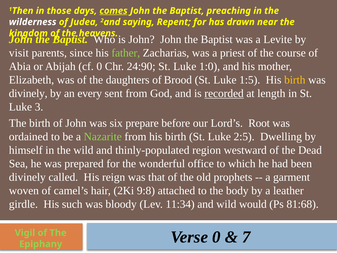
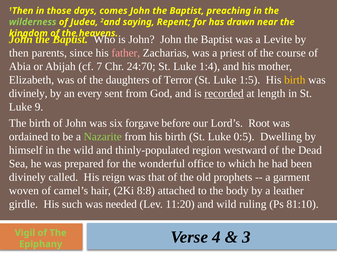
comes underline: present -> none (113, 11)
wilderness colour: white -> light green (33, 22)
visit: visit -> then (19, 53)
father colour: light green -> pink (126, 53)
cf 0: 0 -> 7 (99, 66)
24:90: 24:90 -> 24:70 (141, 66)
1:0: 1:0 -> 1:4 (210, 66)
Brood: Brood -> Terror (178, 80)
3: 3 -> 9 (39, 107)
prepare: prepare -> forgave (142, 123)
2:5: 2:5 -> 0:5 (244, 137)
9:8: 9:8 -> 8:8 (146, 191)
bloody: bloody -> needed (121, 204)
11:34: 11:34 -> 11:20 (180, 204)
would: would -> ruling (253, 204)
81:68: 81:68 -> 81:10 (303, 204)
Verse 0: 0 -> 4 (216, 237)
7: 7 -> 3 (246, 237)
